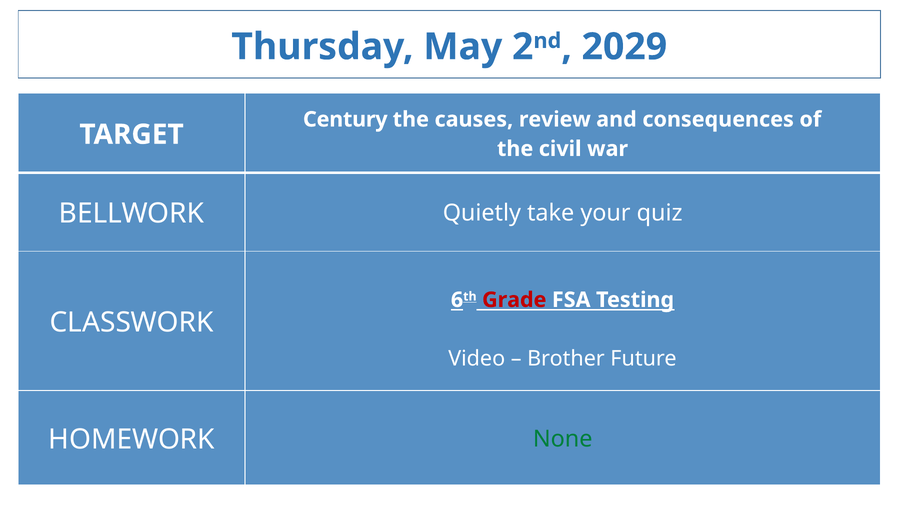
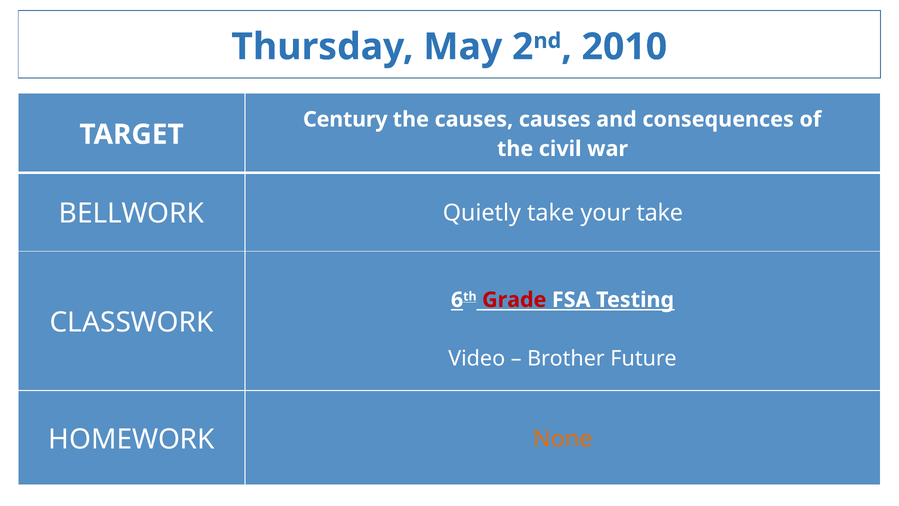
2029: 2029 -> 2010 (624, 47)
causes review: review -> causes (555, 119)
your quiz: quiz -> take (660, 213)
None colour: green -> orange (563, 439)
